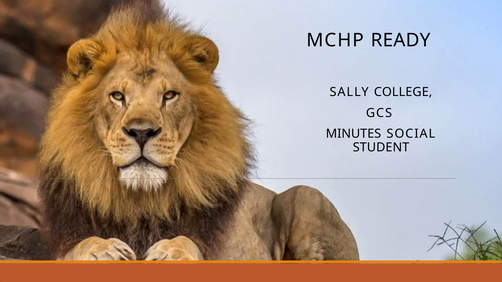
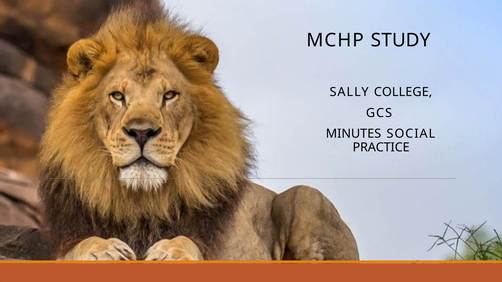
READY: READY -> STUDY (401, 40)
STUDENT: STUDENT -> PRACTICE (381, 148)
